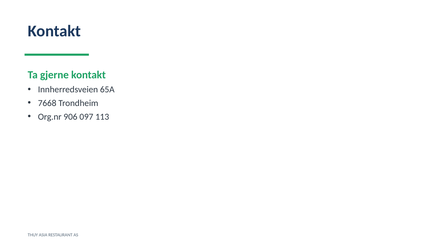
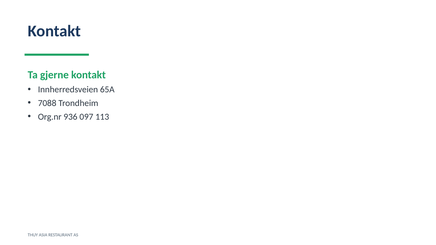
7668: 7668 -> 7088 (47, 103)
906: 906 -> 936 (70, 117)
